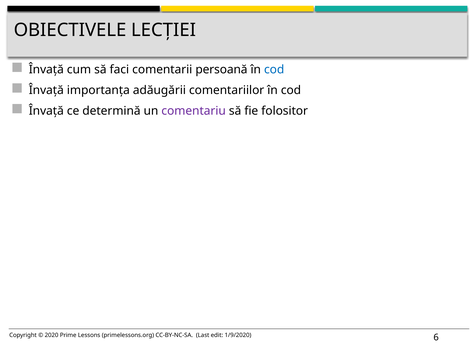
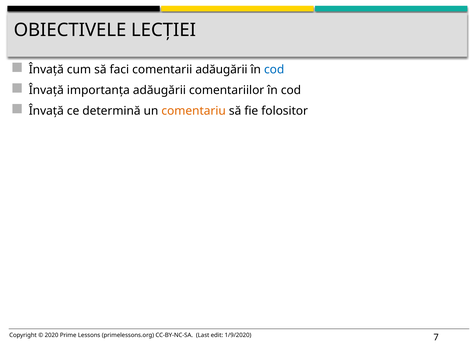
comentarii persoană: persoană -> adăugării (221, 70)
comentariu colour: purple -> orange (194, 111)
6: 6 -> 7 (436, 337)
